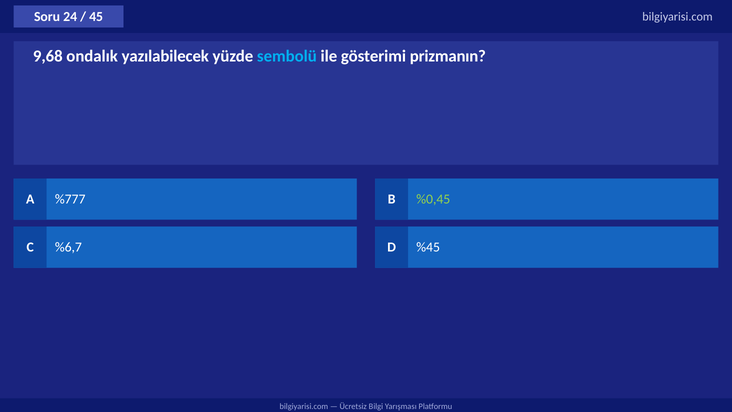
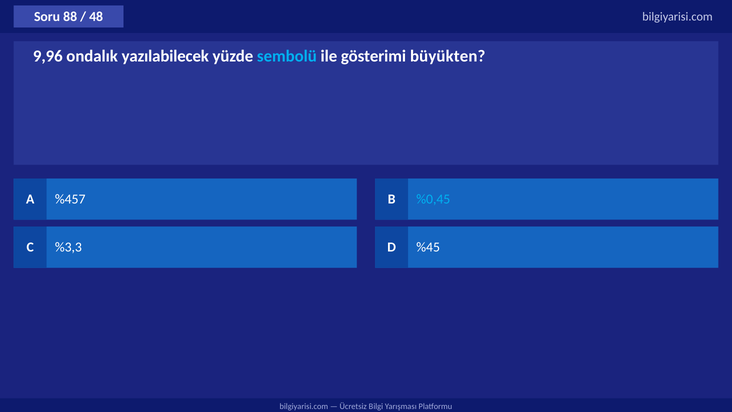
24: 24 -> 88 (70, 17)
45: 45 -> 48 (96, 17)
9,68: 9,68 -> 9,96 (48, 56)
prizmanın: prizmanın -> büyükten (448, 56)
%777: %777 -> %457 (70, 199)
%0,45 colour: light green -> light blue (433, 199)
%6,7: %6,7 -> %3,3 (68, 247)
